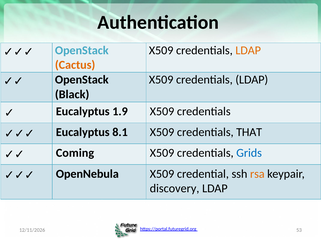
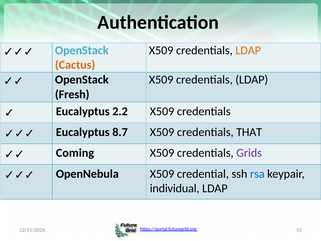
Black: Black -> Fresh (72, 94)
1.9: 1.9 -> 2.2 (120, 111)
8.1: 8.1 -> 8.7 (120, 132)
Grids colour: blue -> purple (249, 153)
rsa colour: orange -> blue (257, 174)
discovery: discovery -> individual (175, 188)
